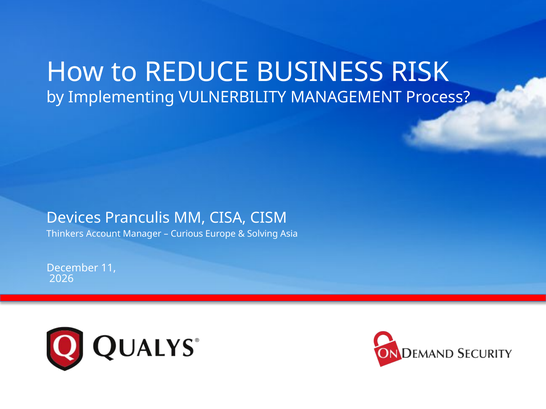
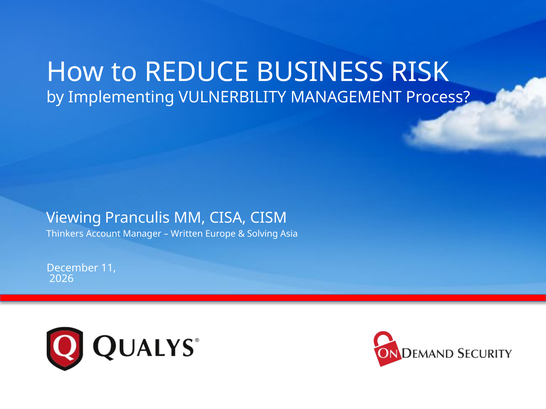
Devices: Devices -> Viewing (74, 218)
Curious: Curious -> Written (187, 234)
